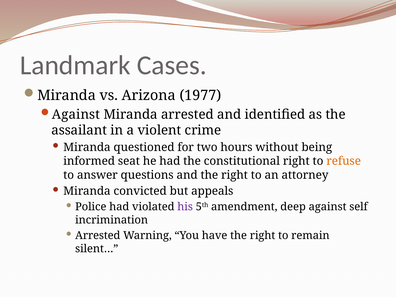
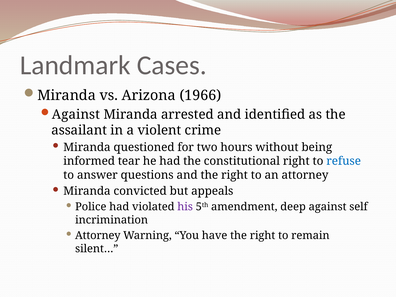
1977: 1977 -> 1966 (200, 95)
seat: seat -> tear (129, 161)
refuse colour: orange -> blue (344, 161)
Arrested: Arrested -> Attorney (98, 235)
